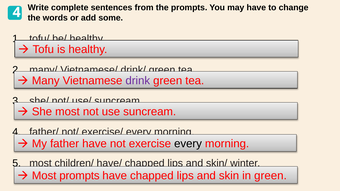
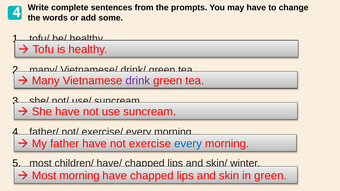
She most: most -> have (67, 112)
every colour: black -> blue (188, 144)
Most prompts: prompts -> morning (79, 176)
